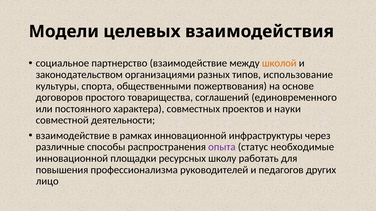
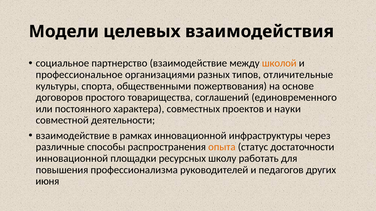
законодательством: законодательством -> профессиональное (79, 75)
использование: использование -> отличительные (298, 75)
опыта colour: purple -> orange (222, 147)
необходимые: необходимые -> достаточности (302, 147)
лицо: лицо -> июня (47, 182)
